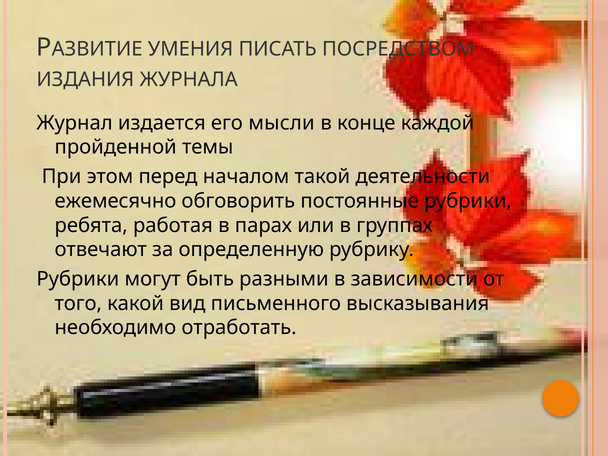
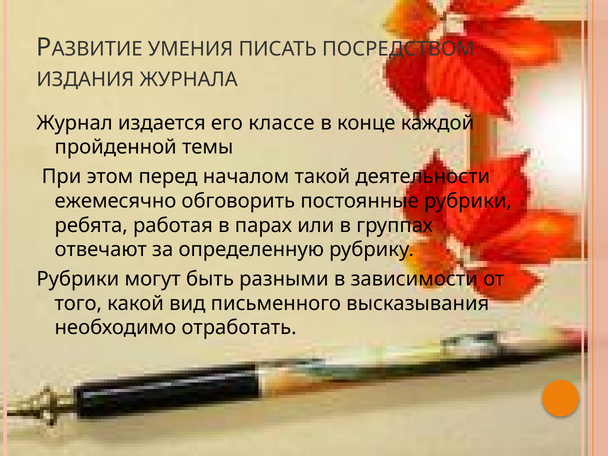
мысли: мысли -> классе (282, 123)
